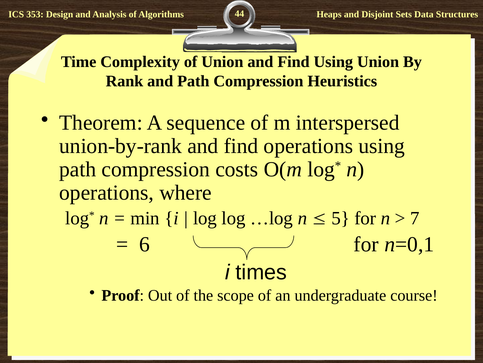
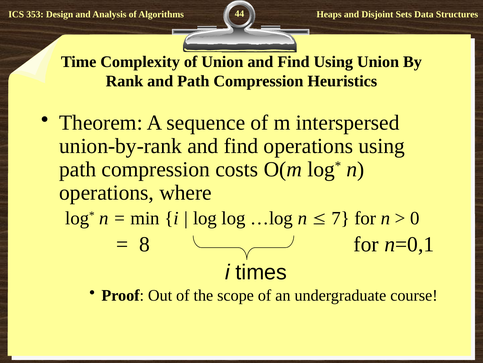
5: 5 -> 7 (341, 218)
7: 7 -> 0 (415, 218)
6: 6 -> 8 (144, 244)
